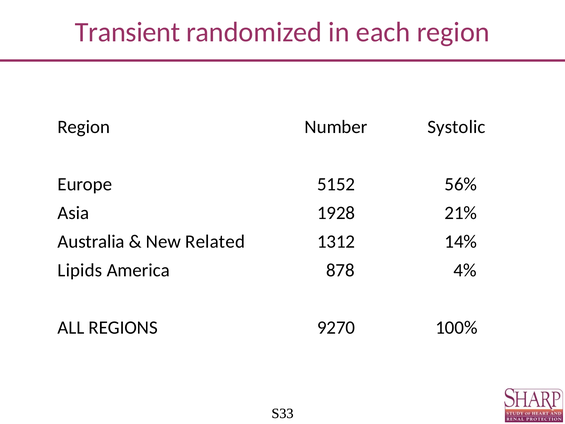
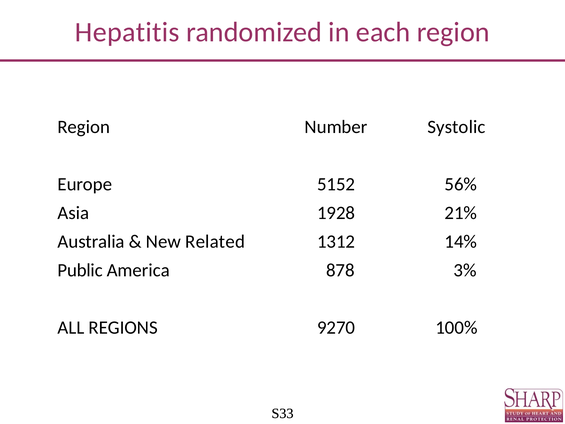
Transient: Transient -> Hepatitis (127, 32)
Lipids: Lipids -> Public (80, 270)
4%: 4% -> 3% (465, 270)
